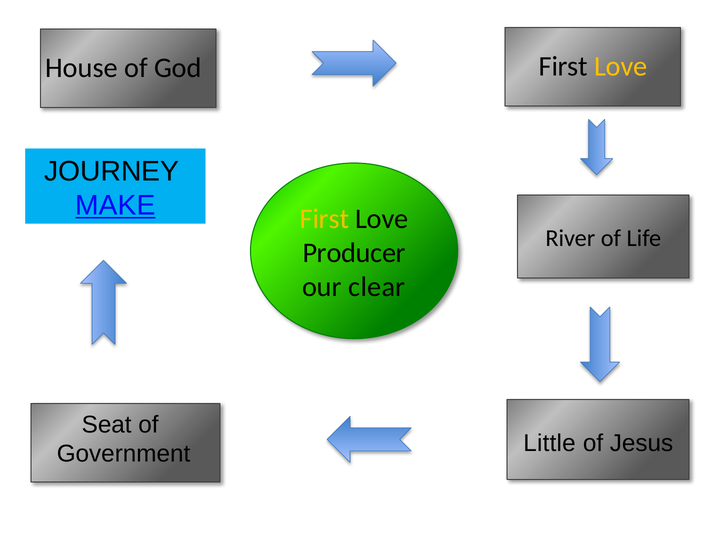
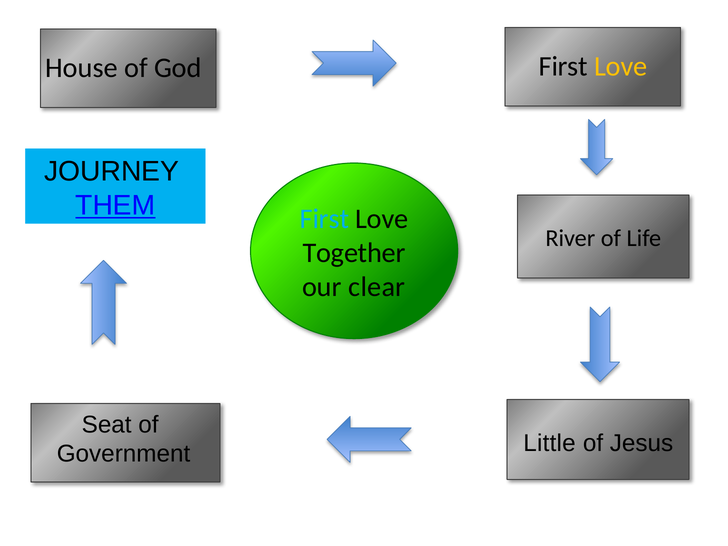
MAKE: MAKE -> THEM (115, 205)
First colour: yellow -> light blue (324, 219)
Producer: Producer -> Together (354, 253)
